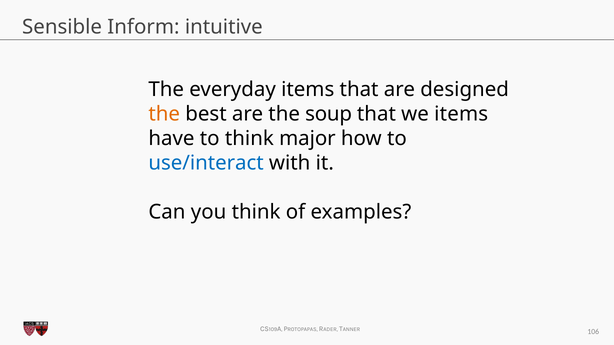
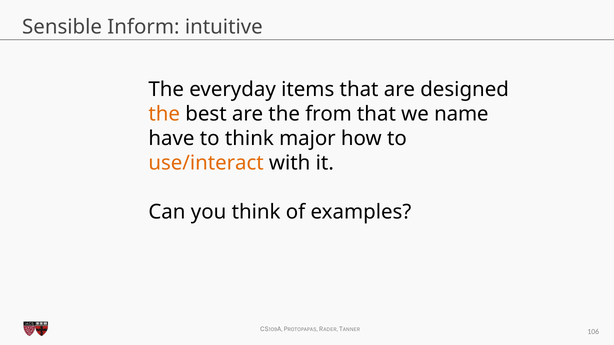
soup: soup -> from (329, 114)
we items: items -> name (461, 114)
use/interact colour: blue -> orange (206, 163)
